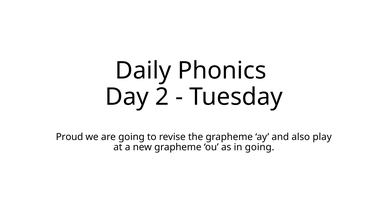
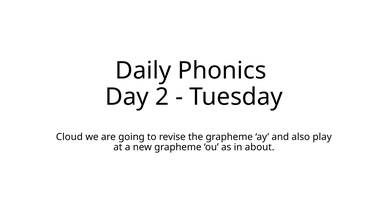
Proud: Proud -> Cloud (69, 137)
in going: going -> about (260, 147)
